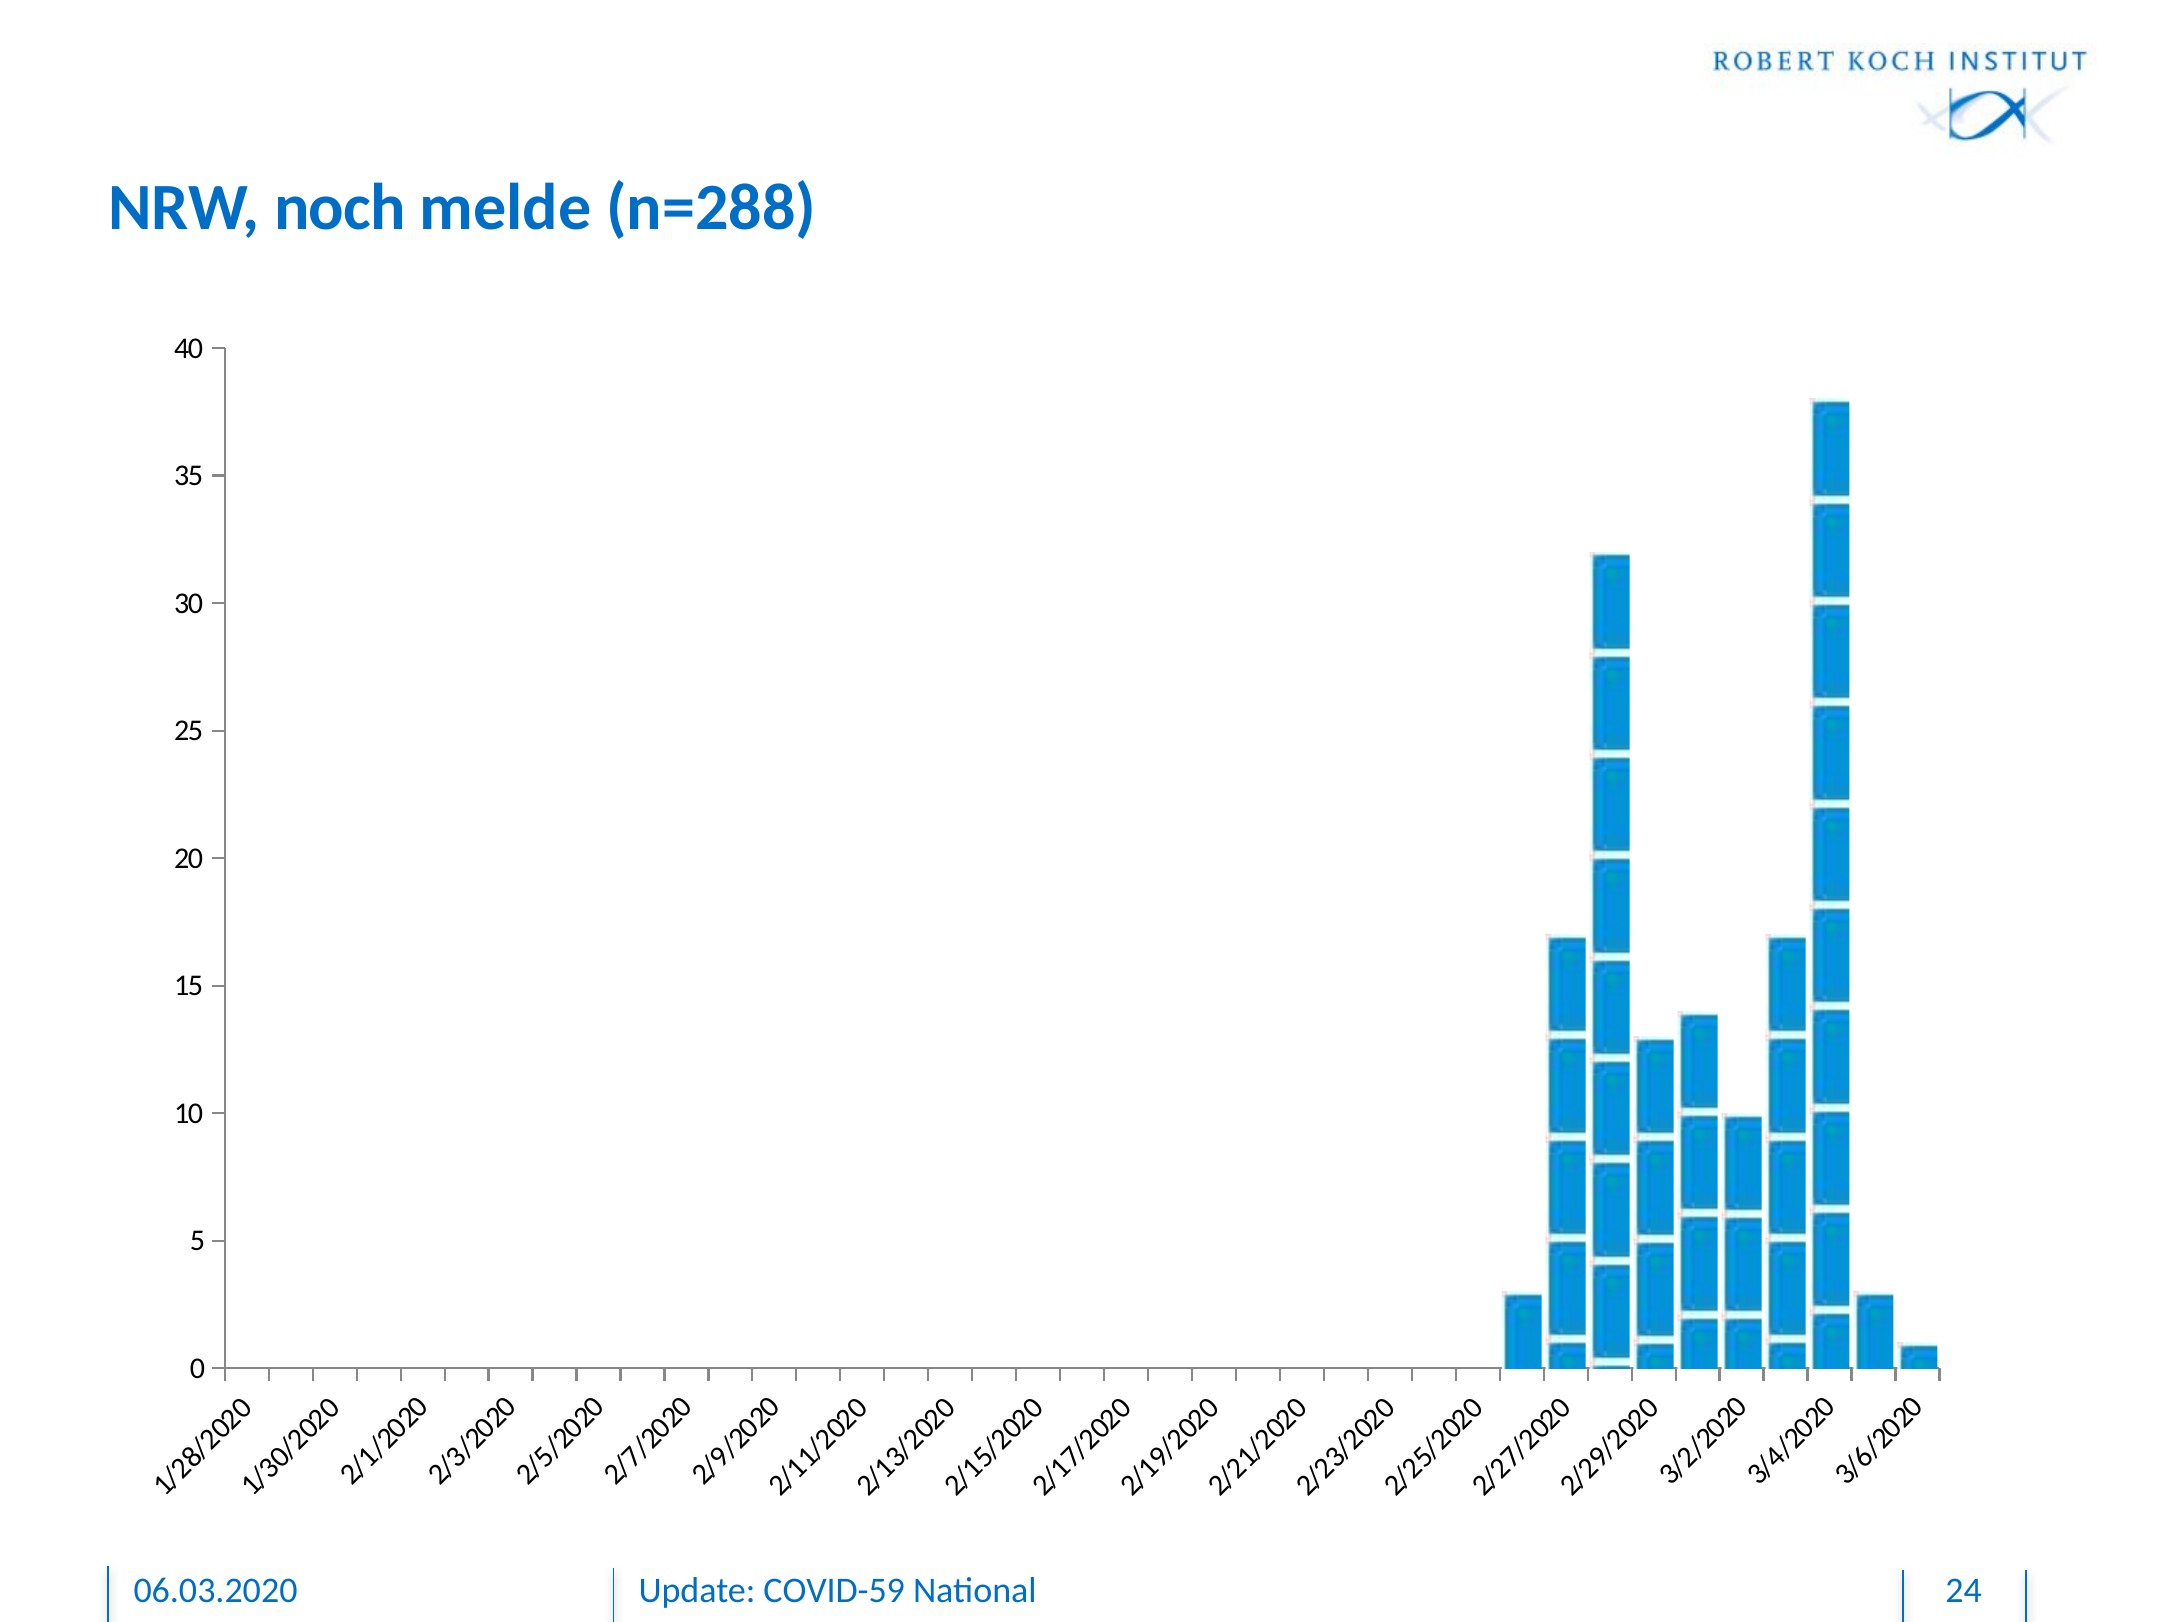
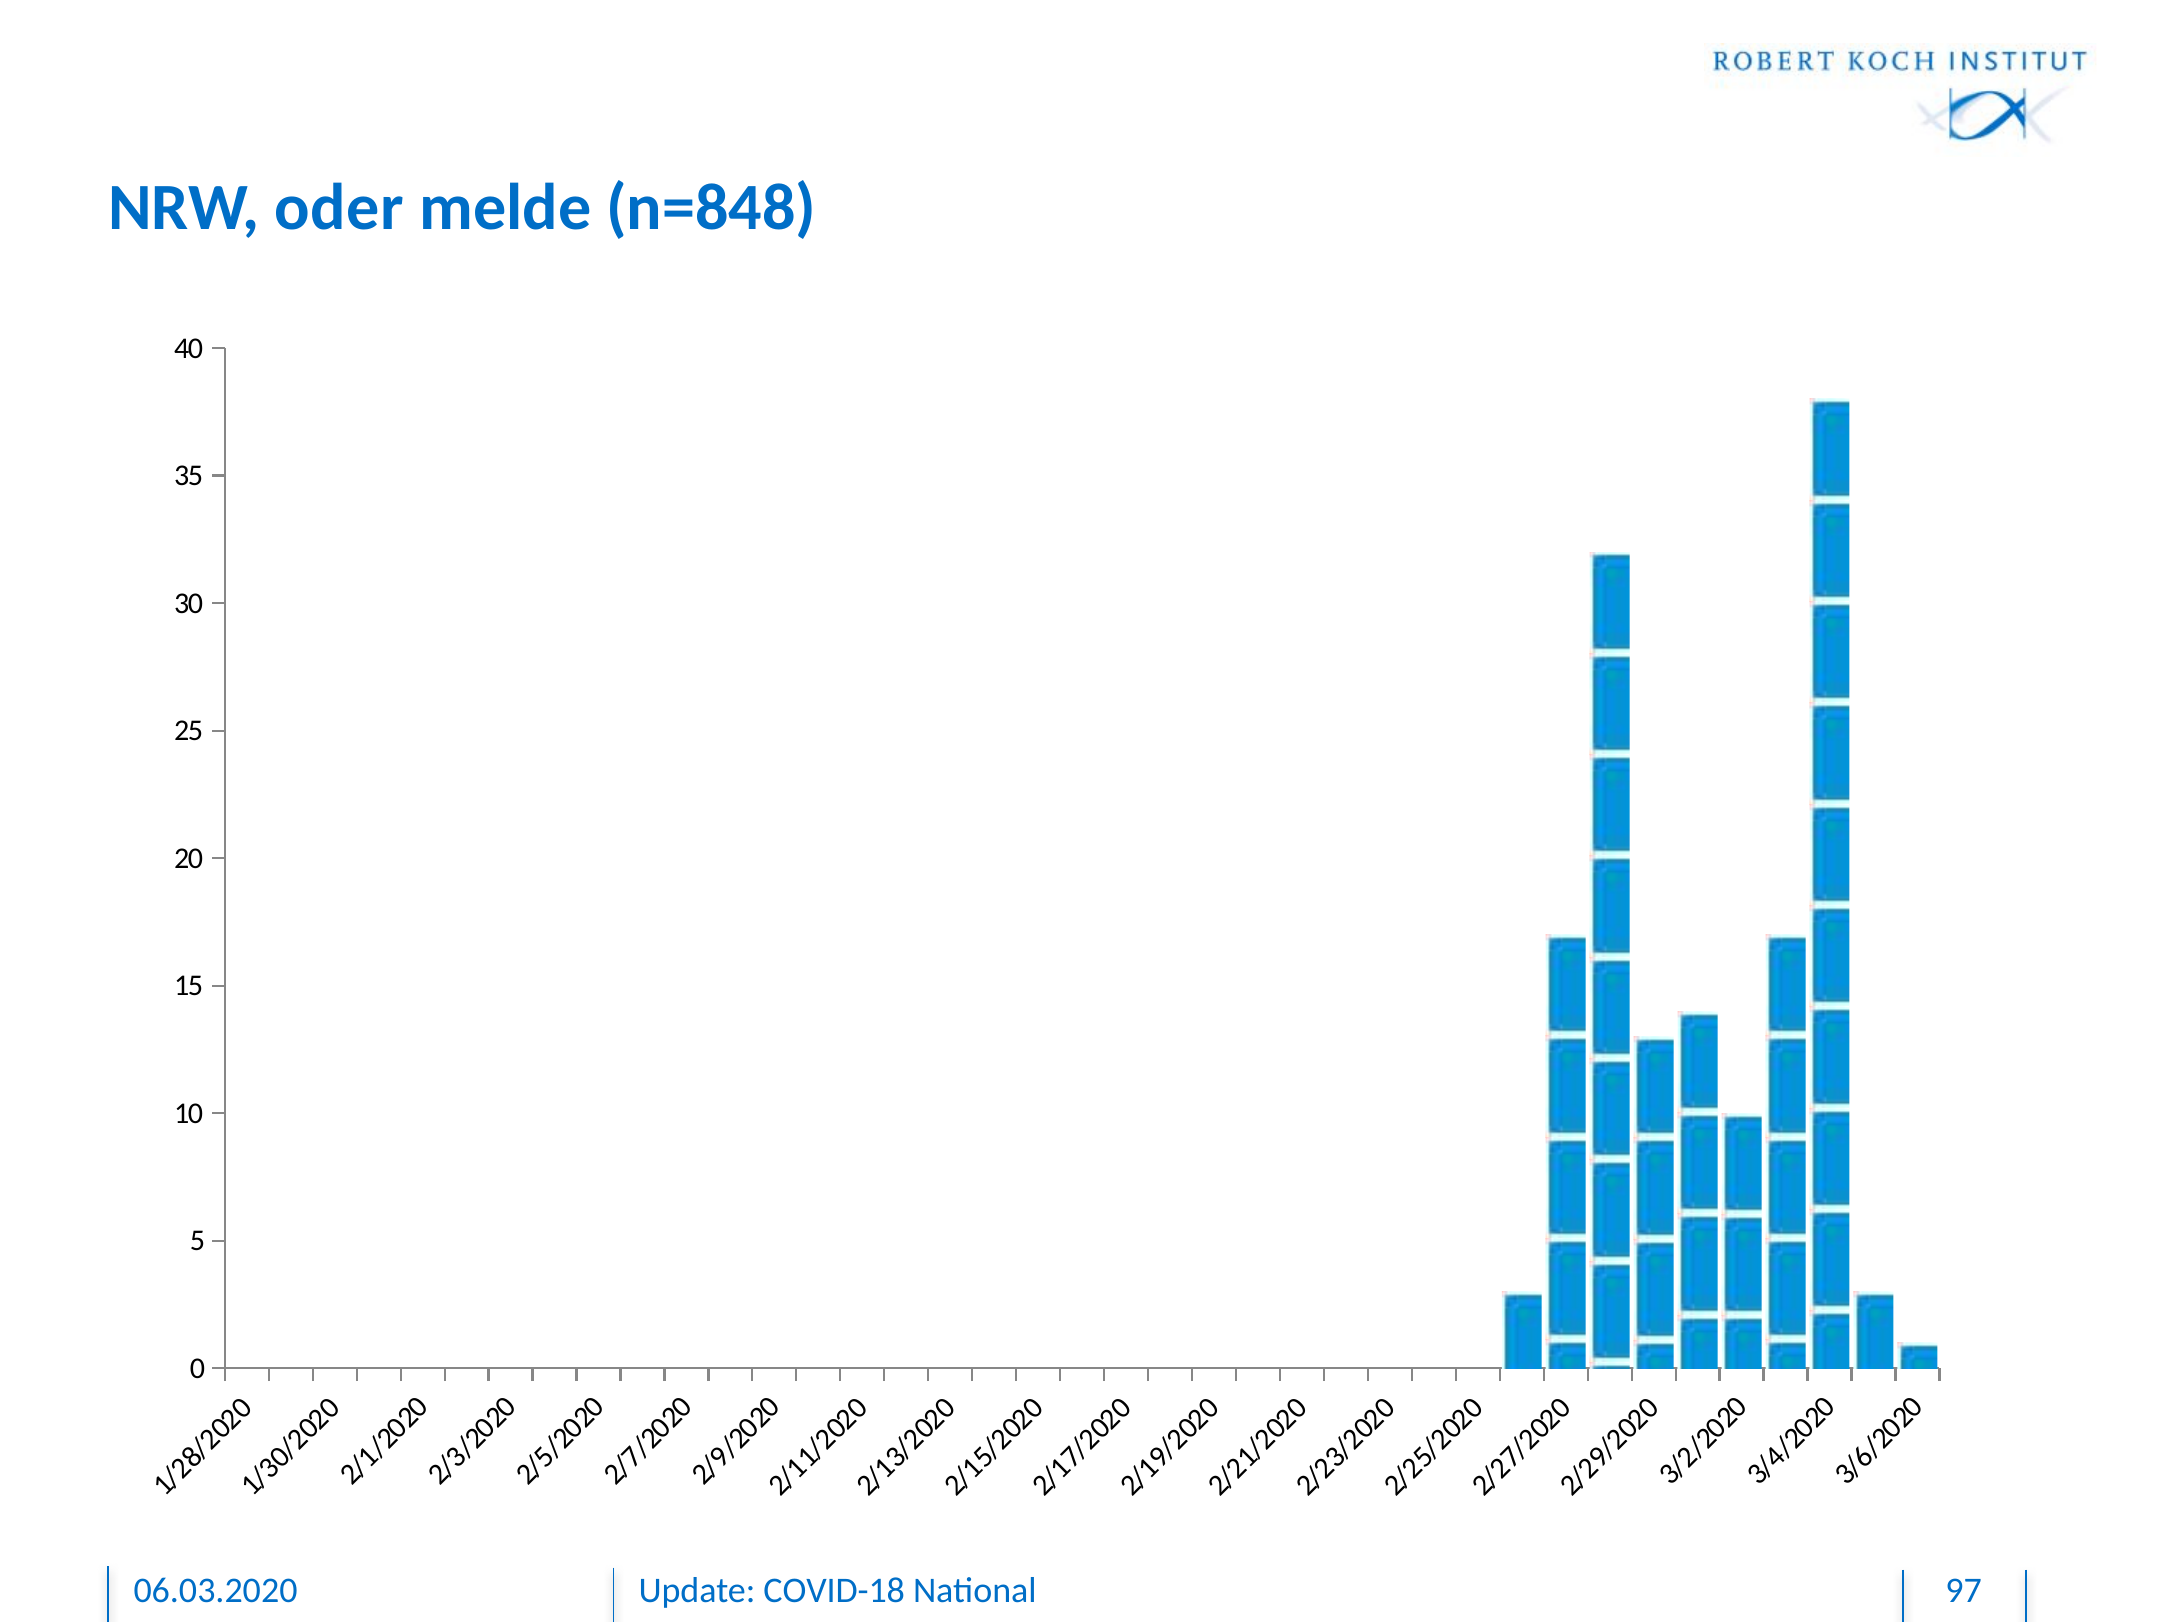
noch: noch -> oder (339, 208)
n=288: n=288 -> n=848 (711, 208)
COVID-59: COVID-59 -> COVID-18 (834, 1591)
24: 24 -> 97 (1964, 1591)
